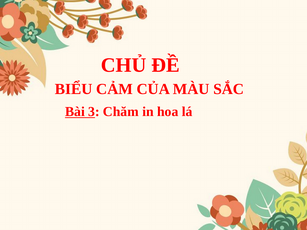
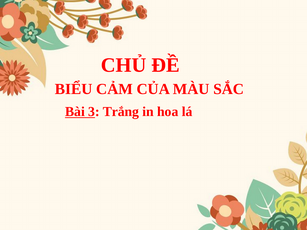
Chăm: Chăm -> Trắng (121, 112)
